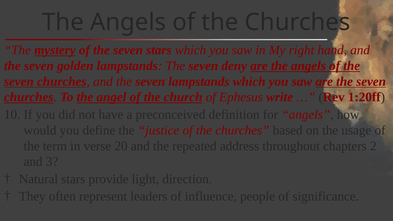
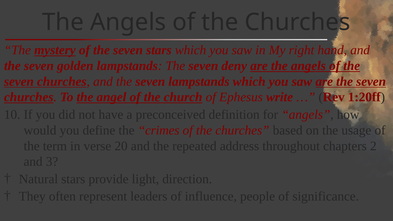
justice: justice -> crimes (159, 130)
